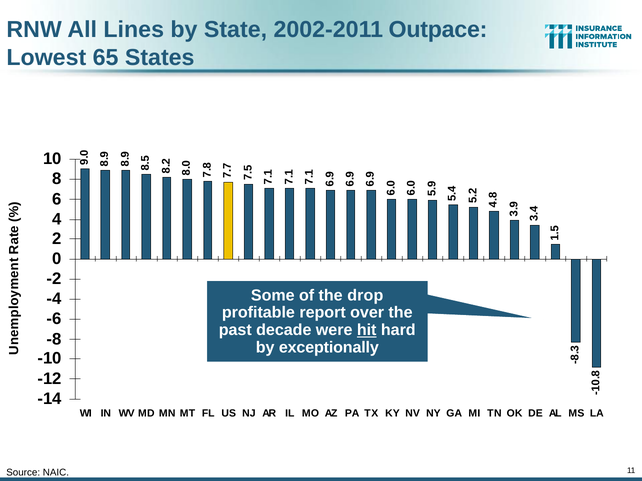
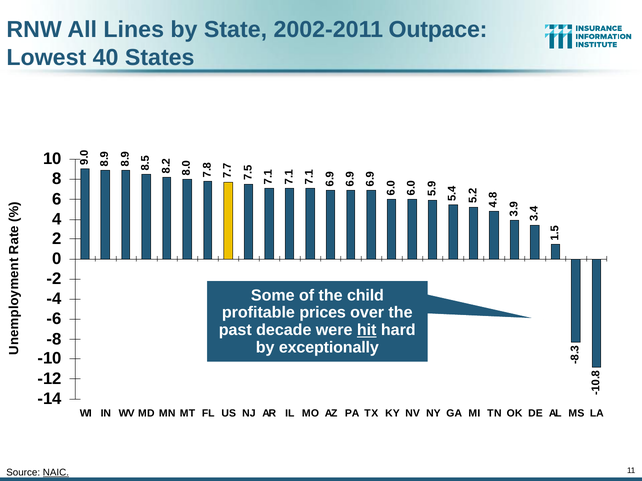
65: 65 -> 40 (106, 58)
drop: drop -> child (365, 296)
report: report -> prices (323, 313)
NAIC underline: none -> present (56, 473)
